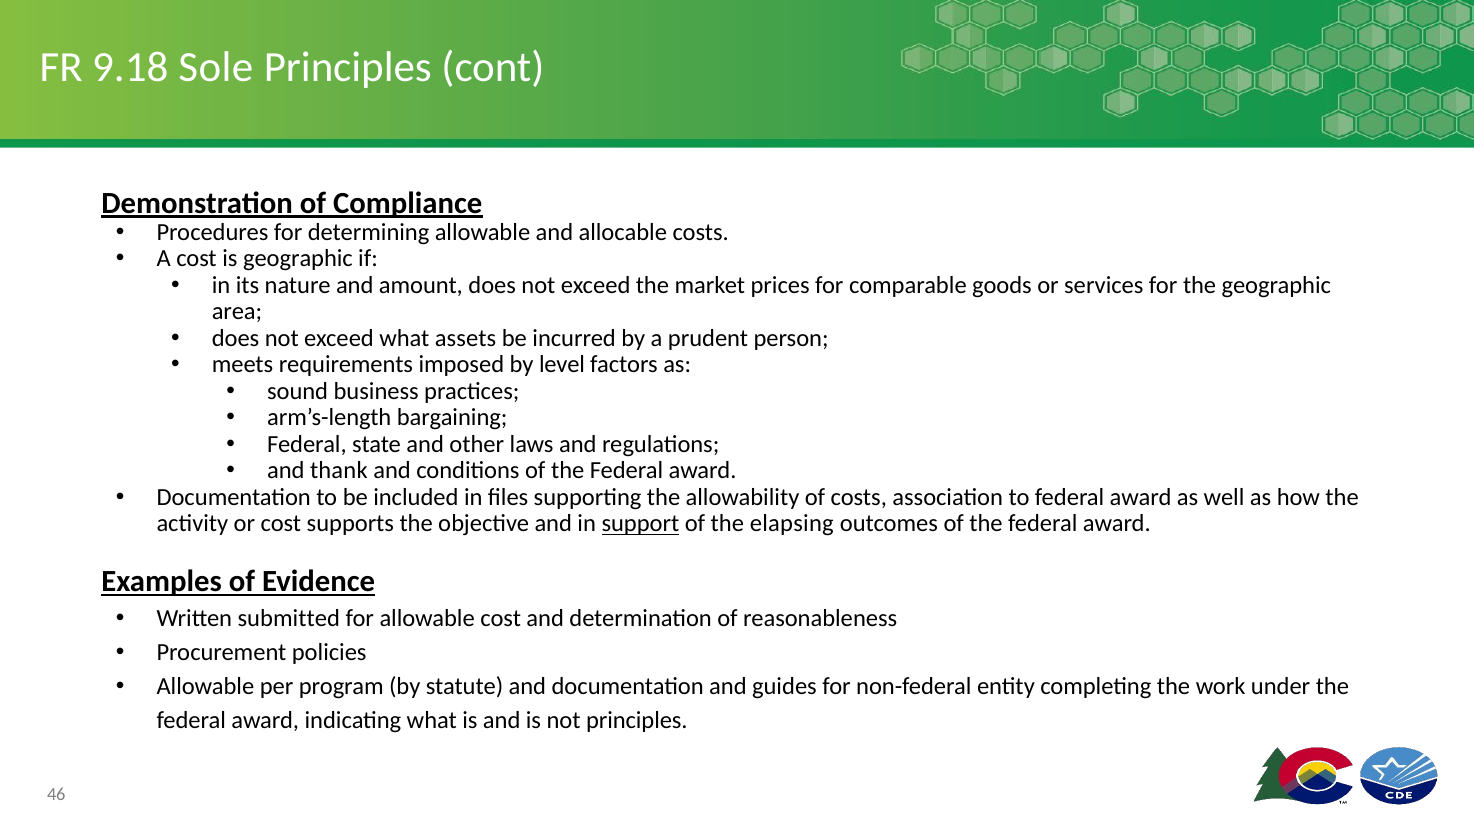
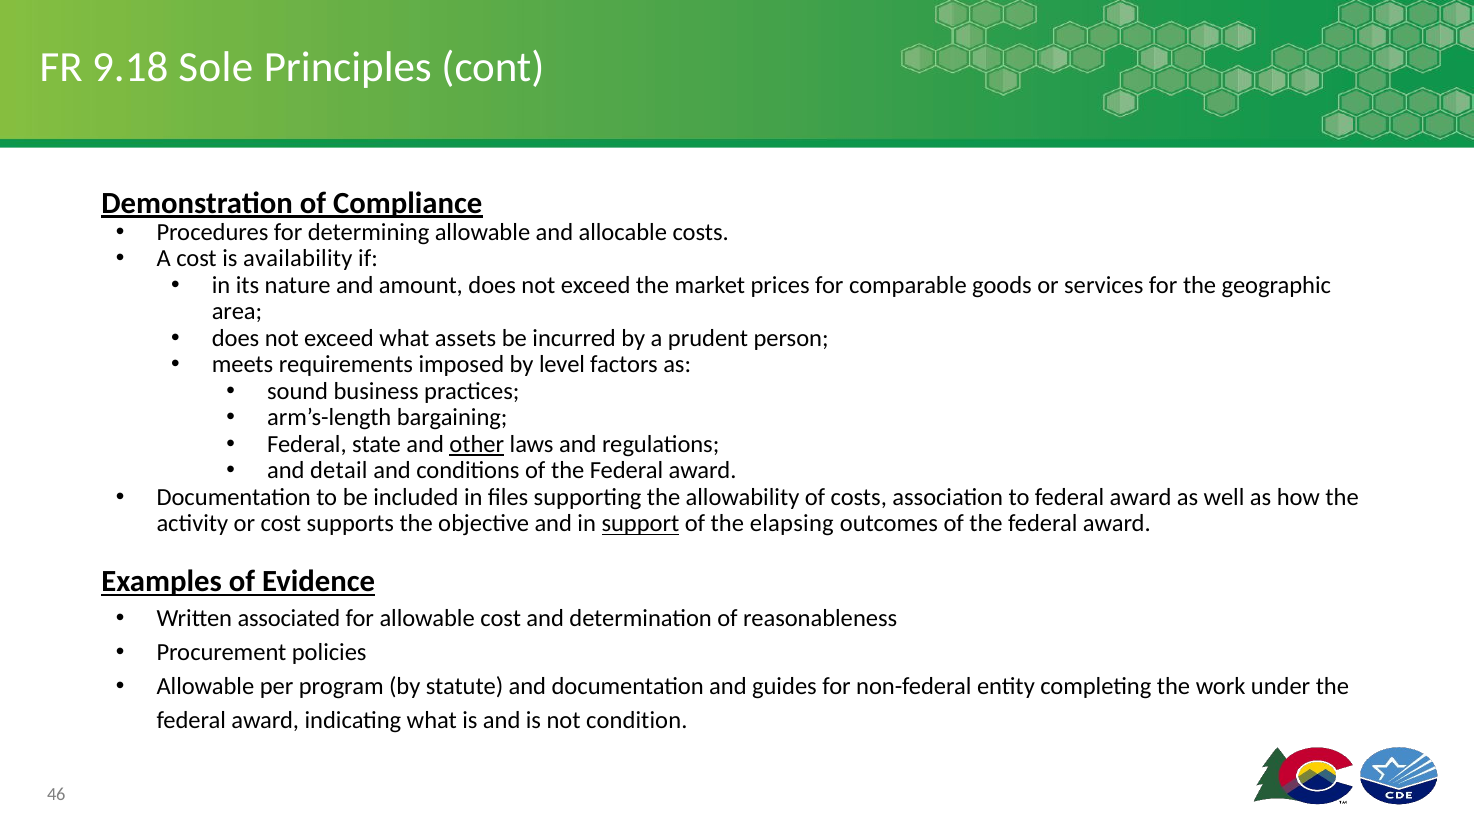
is geographic: geographic -> availability (298, 259)
other underline: none -> present (477, 444)
thank: thank -> detail (339, 471)
submitted: submitted -> associated (289, 619)
not principles: principles -> condition (637, 721)
